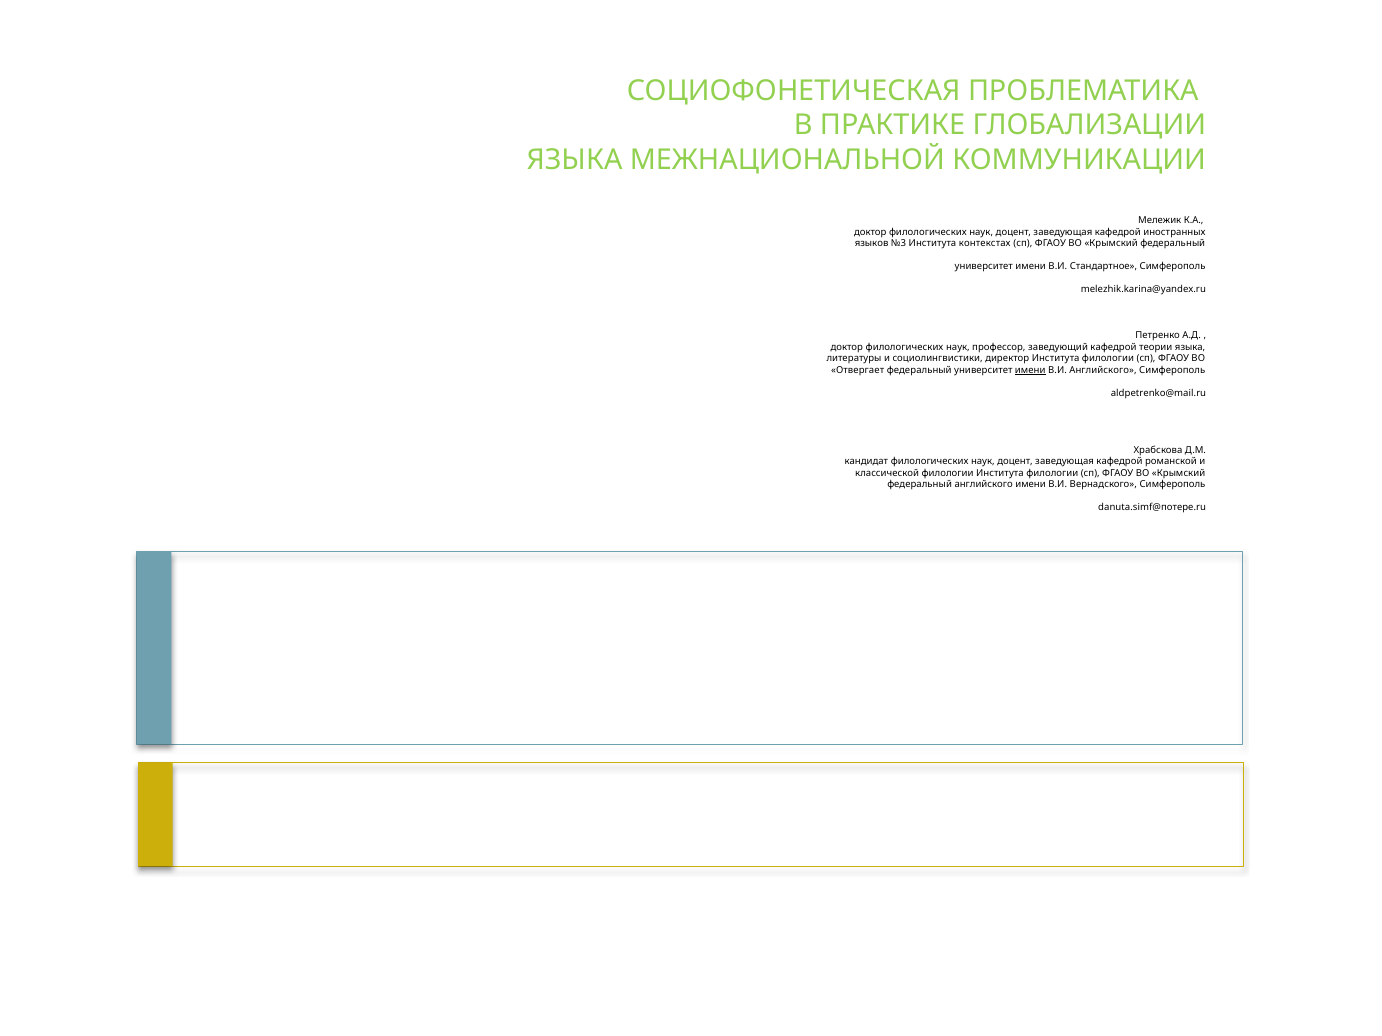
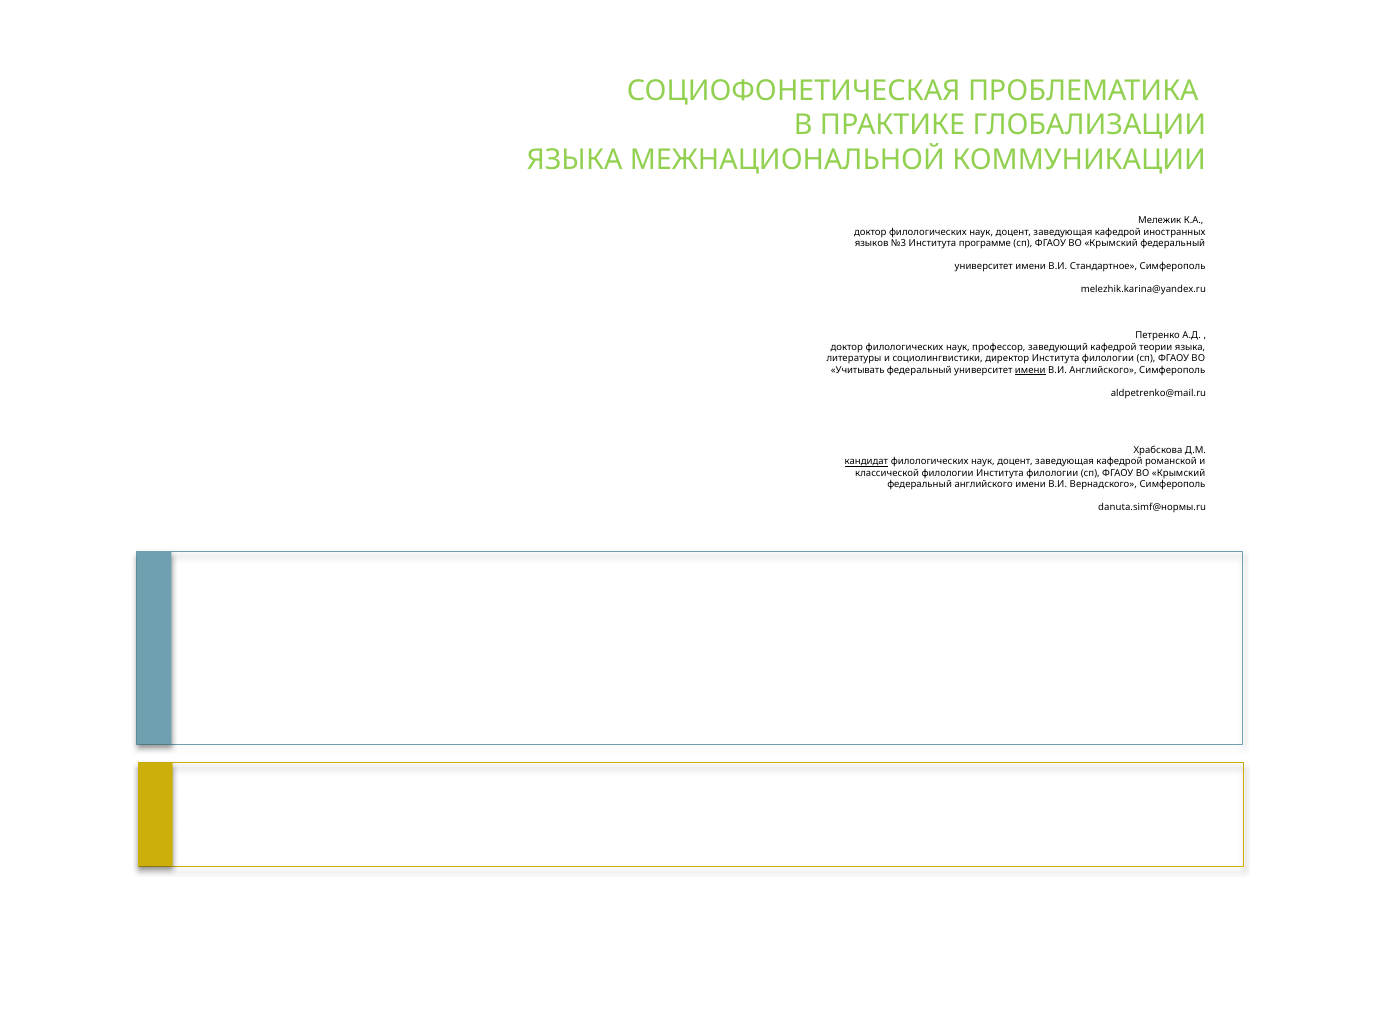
контекстах: контекстах -> программе (985, 244)
Отвергает: Отвергает -> Учитывать (858, 370)
кандидат underline: none -> present (866, 462)
danuta.simf@потере.ru: danuta.simf@потере.ru -> danuta.simf@нормы.ru (1152, 508)
